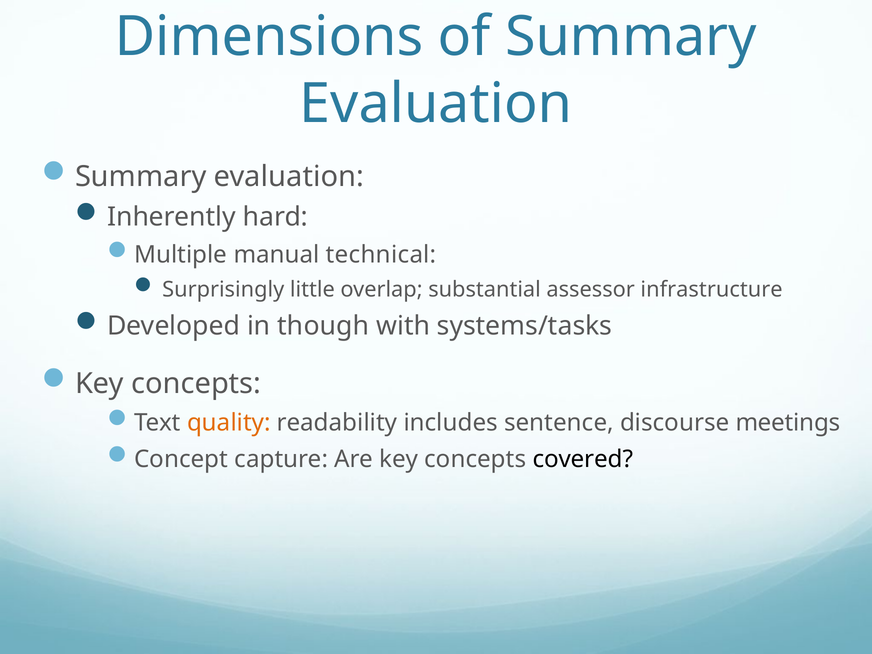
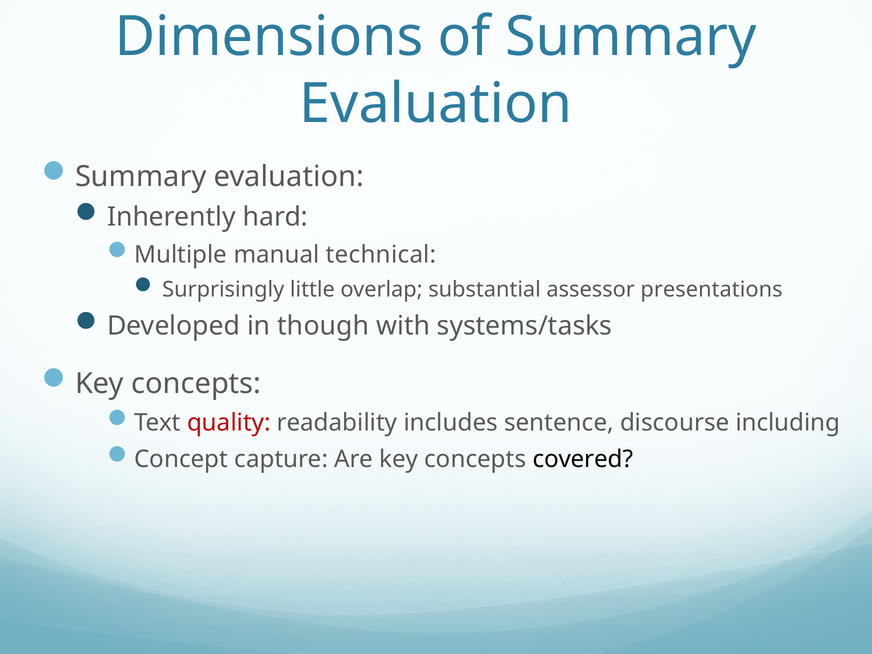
infrastructure: infrastructure -> presentations (712, 289)
quality colour: orange -> red (229, 423)
meetings: meetings -> including (788, 423)
